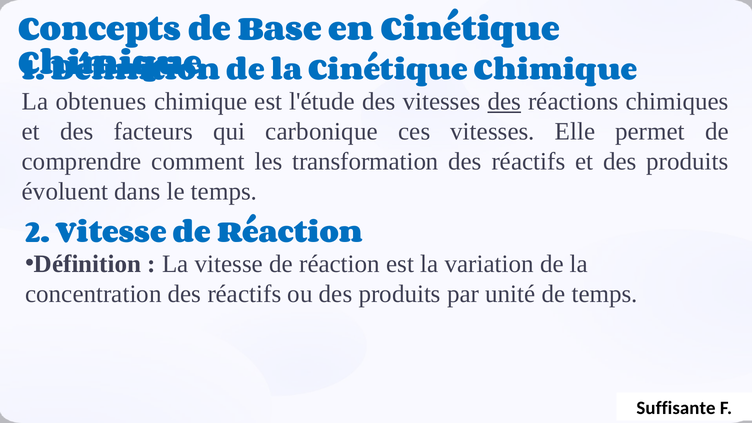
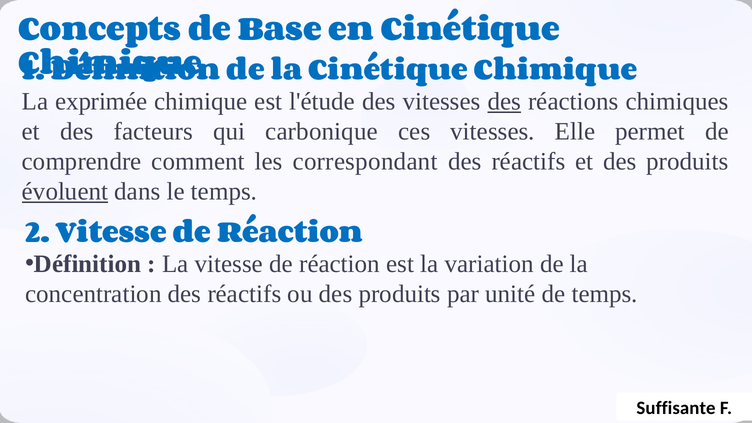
obtenues: obtenues -> exprimée (101, 101)
transformation: transformation -> correspondant (365, 162)
évoluent underline: none -> present (65, 192)
